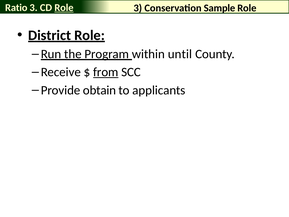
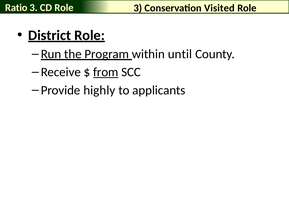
Role underline: present -> none (64, 8)
Sample: Sample -> Visited (219, 8)
obtain: obtain -> highly (99, 90)
